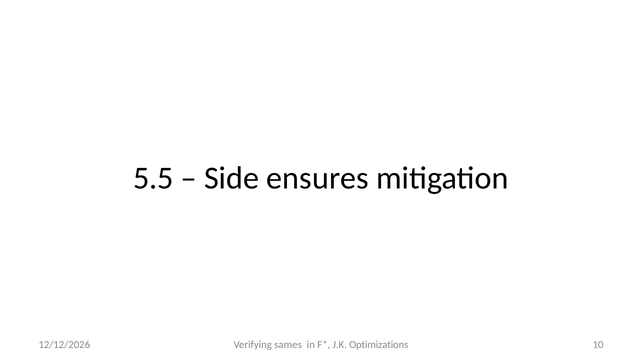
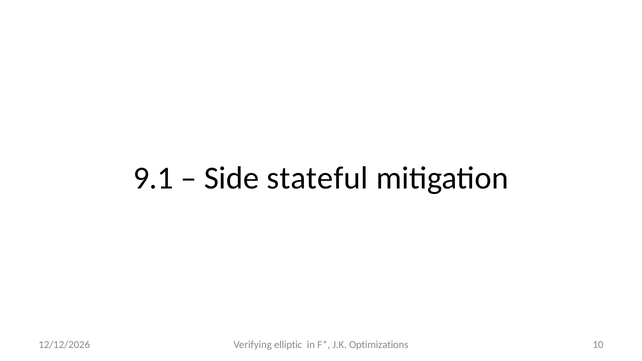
5.5: 5.5 -> 9.1 (153, 178)
ensures: ensures -> stateful (318, 178)
sames: sames -> elliptic (288, 345)
